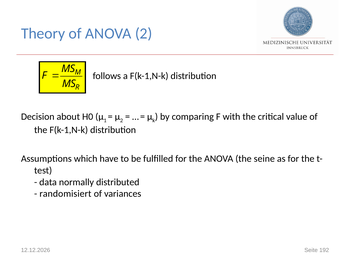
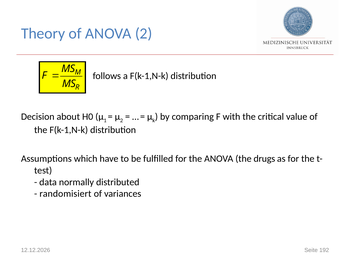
seine: seine -> drugs (264, 159)
